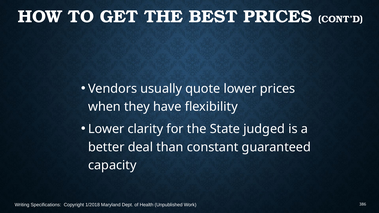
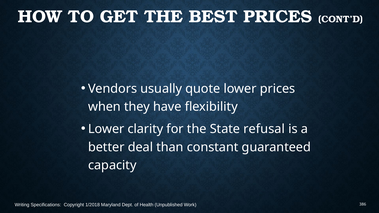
judged: judged -> refusal (264, 129)
